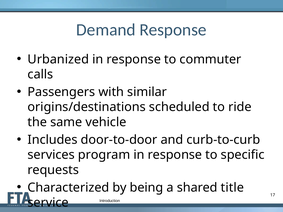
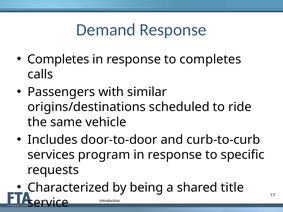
Urbanized: Urbanized -> Completes (58, 59)
to commuter: commuter -> completes (210, 59)
